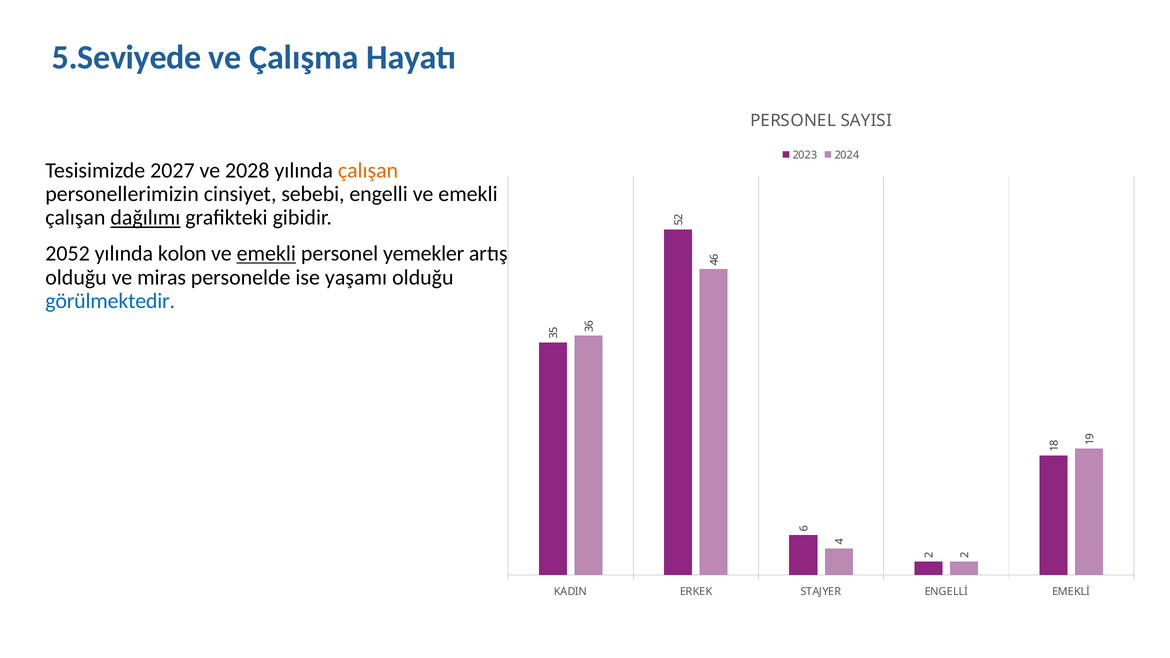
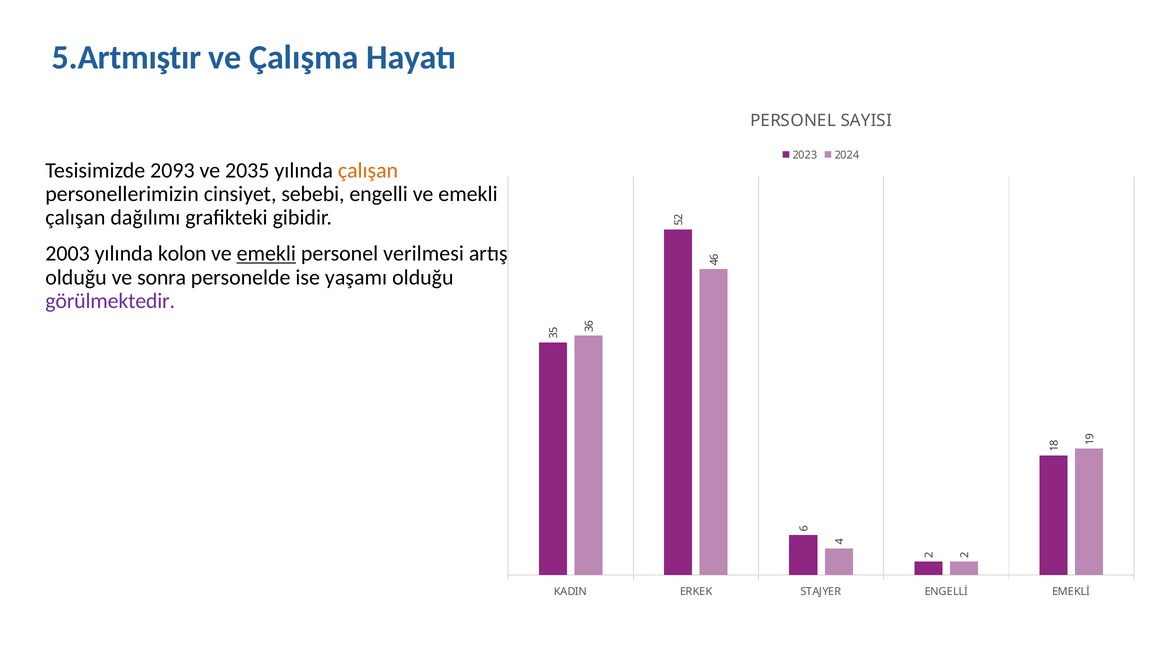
5.Seviyede: 5.Seviyede -> 5.Artmıştır (127, 58)
2027: 2027 -> 2093 (172, 170)
2028: 2028 -> 2035 (247, 170)
dağılımı underline: present -> none (145, 218)
2052: 2052 -> 2003 (68, 254)
yemekler: yemekler -> verilmesi (424, 254)
miras: miras -> sonra (162, 277)
görülmektedir colour: blue -> purple (110, 301)
